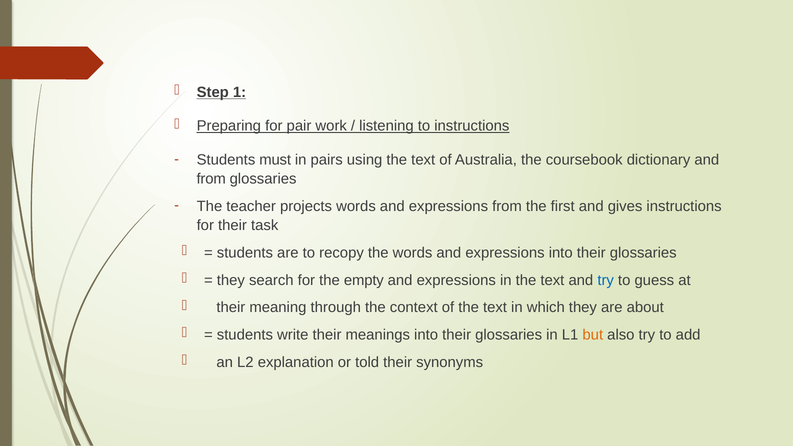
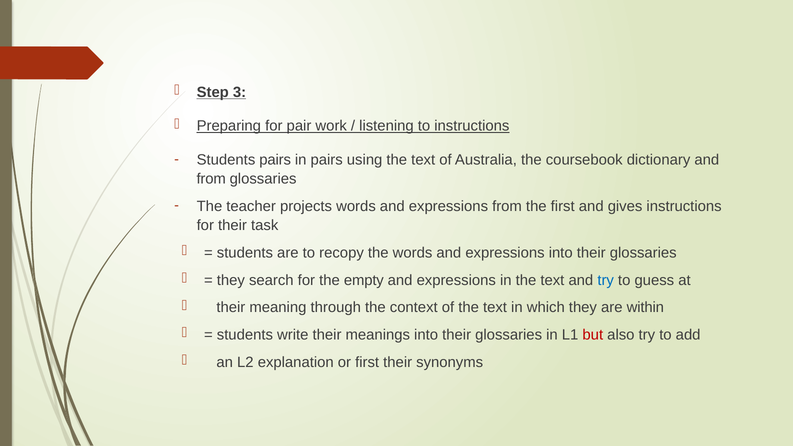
1: 1 -> 3 (240, 92)
Students must: must -> pairs (275, 160)
about: about -> within (645, 308)
but colour: orange -> red (593, 335)
or told: told -> first (367, 362)
